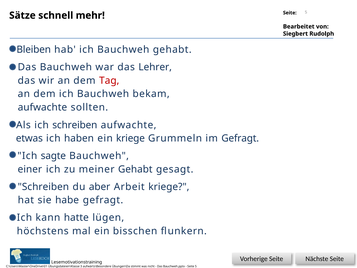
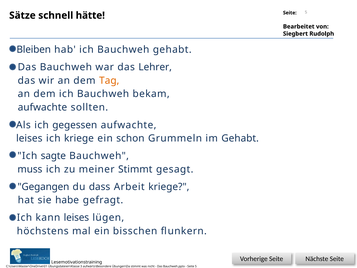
mehr: mehr -> hätte (90, 15)
Tag colour: red -> orange (109, 80)
ich schreiben: schreiben -> gegessen (75, 125)
etwas: etwas -> leises (29, 138)
ich haben: haben -> kriege (79, 138)
ein kriege: kriege -> schon (130, 138)
im Gefragt: Gefragt -> Gehabt (240, 138)
einer: einer -> muss (30, 169)
meiner Gehabt: Gehabt -> Stimmt (135, 169)
Schreiben: Schreiben -> Gegangen (43, 187)
aber: aber -> dass (100, 187)
kann hatte: hatte -> leises (76, 217)
